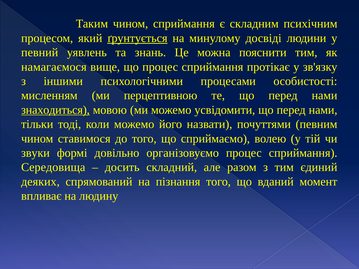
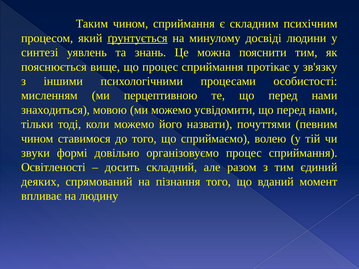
певний: певний -> синтезі (40, 53)
намагаємося: намагаємося -> пояснюється (54, 67)
знаходиться underline: present -> none (55, 110)
Середовища: Середовища -> Освітленості (53, 167)
